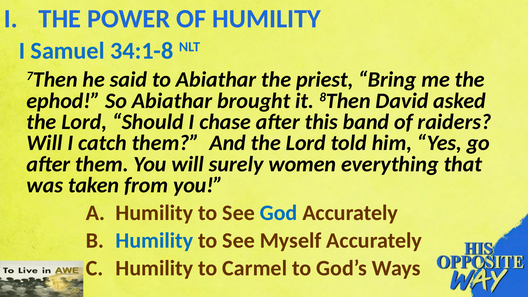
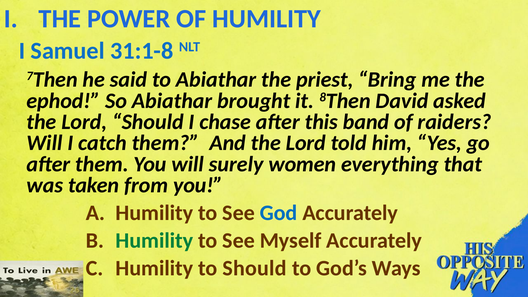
34:1-8: 34:1-8 -> 31:1-8 (142, 51)
Humility colour: blue -> green (154, 241)
to Carmel: Carmel -> Should (255, 268)
